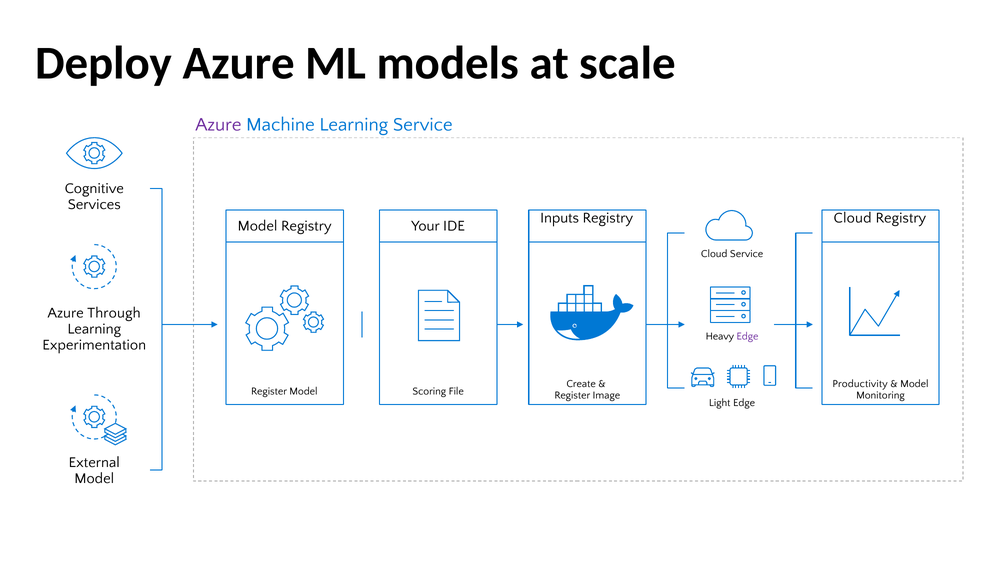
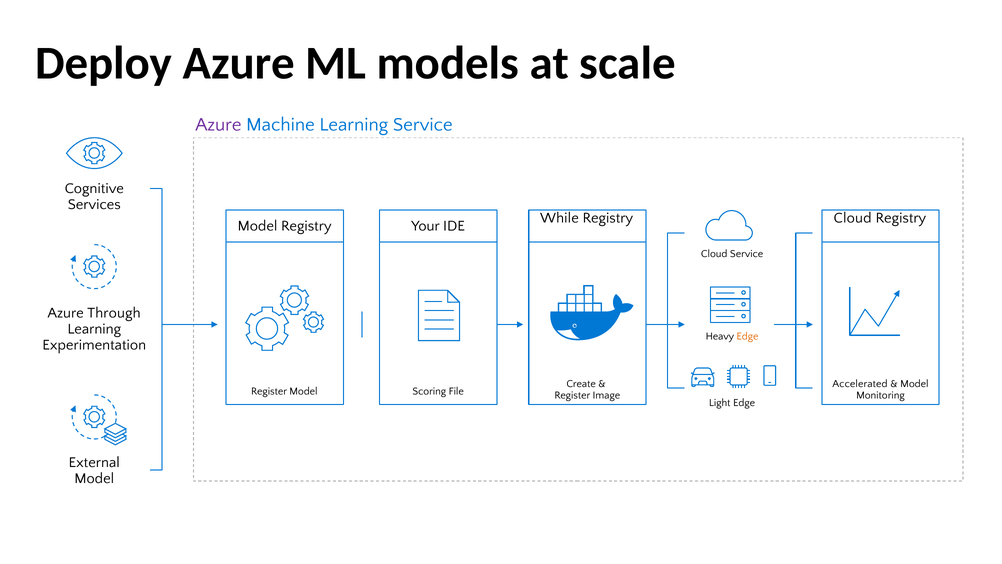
Inputs: Inputs -> While (560, 218)
Edge colour: purple -> orange (747, 336)
Productivity: Productivity -> Accelerated (860, 384)
